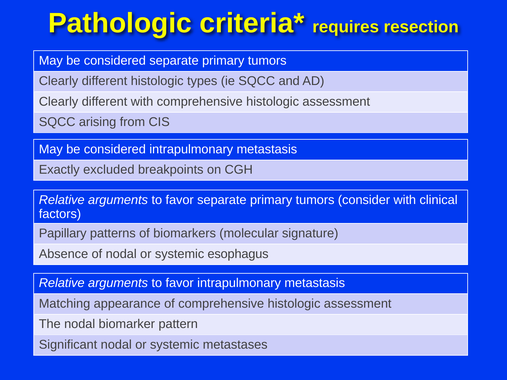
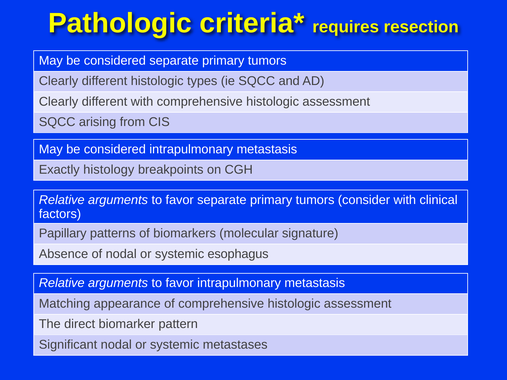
excluded: excluded -> histology (109, 170)
The nodal: nodal -> direct (80, 324)
